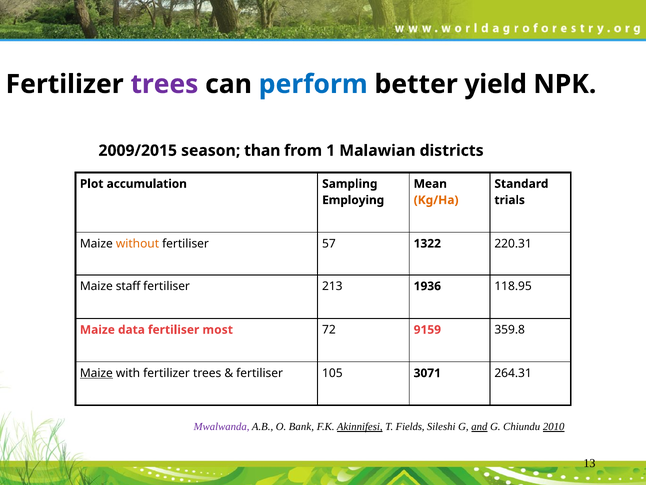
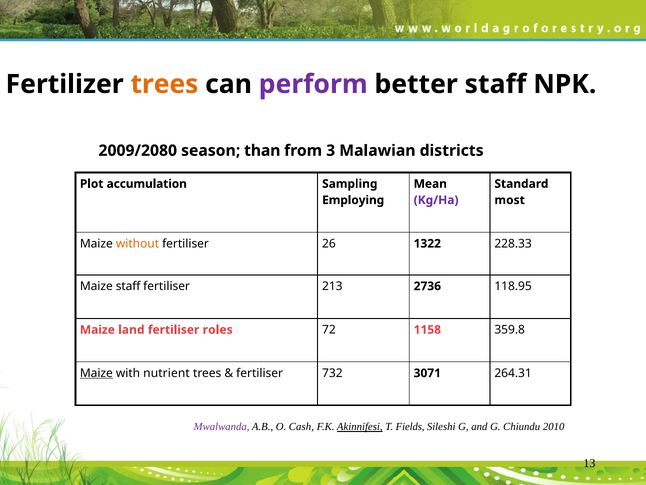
trees colour: purple -> orange (164, 84)
perform colour: blue -> purple (313, 84)
better yield: yield -> staff (495, 84)
2009/2015: 2009/2015 -> 2009/2080 (138, 150)
1: 1 -> 3 (331, 150)
Kg/Ha colour: orange -> purple (436, 200)
trials: trials -> most (510, 200)
57: 57 -> 26 (329, 243)
220.31: 220.31 -> 228.33 (513, 243)
1936: 1936 -> 2736 (427, 286)
data: data -> land (131, 329)
most: most -> roles (218, 329)
9159: 9159 -> 1158 (427, 329)
with fertilizer: fertilizer -> nutrient (166, 373)
105: 105 -> 732 (332, 373)
Bank: Bank -> Cash (301, 426)
and underline: present -> none (479, 426)
2010 underline: present -> none (554, 426)
